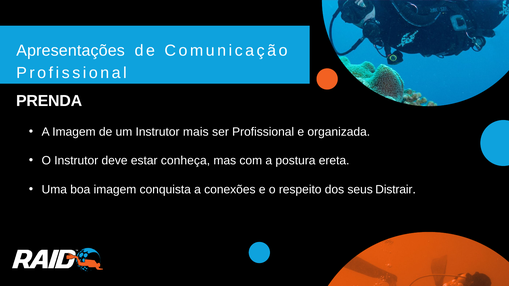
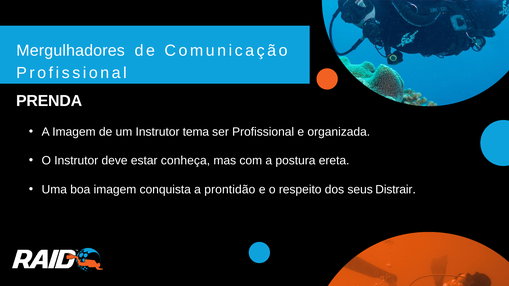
Apresentações: Apresentações -> Mergulhadores (71, 50)
mais: mais -> tema (196, 132)
conexões: conexões -> prontidão (230, 190)
